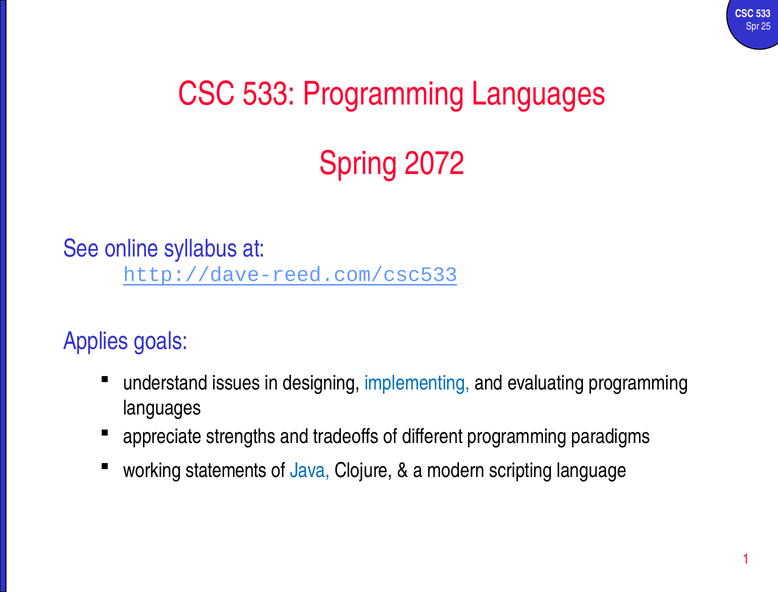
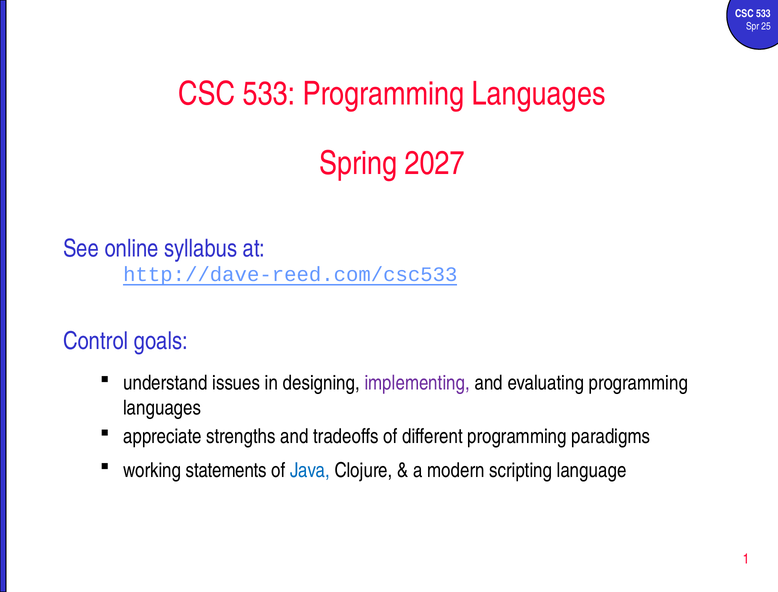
2072: 2072 -> 2027 (435, 163)
Applies: Applies -> Control (96, 342)
implementing colour: blue -> purple (417, 384)
